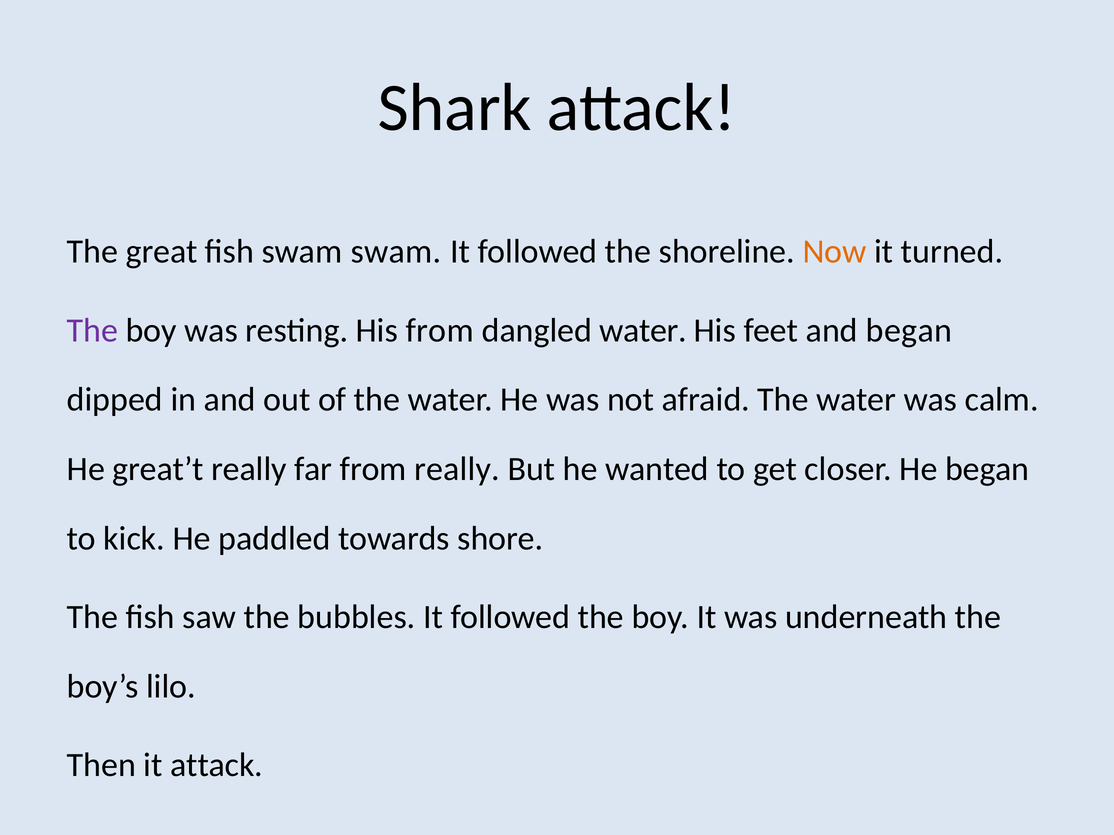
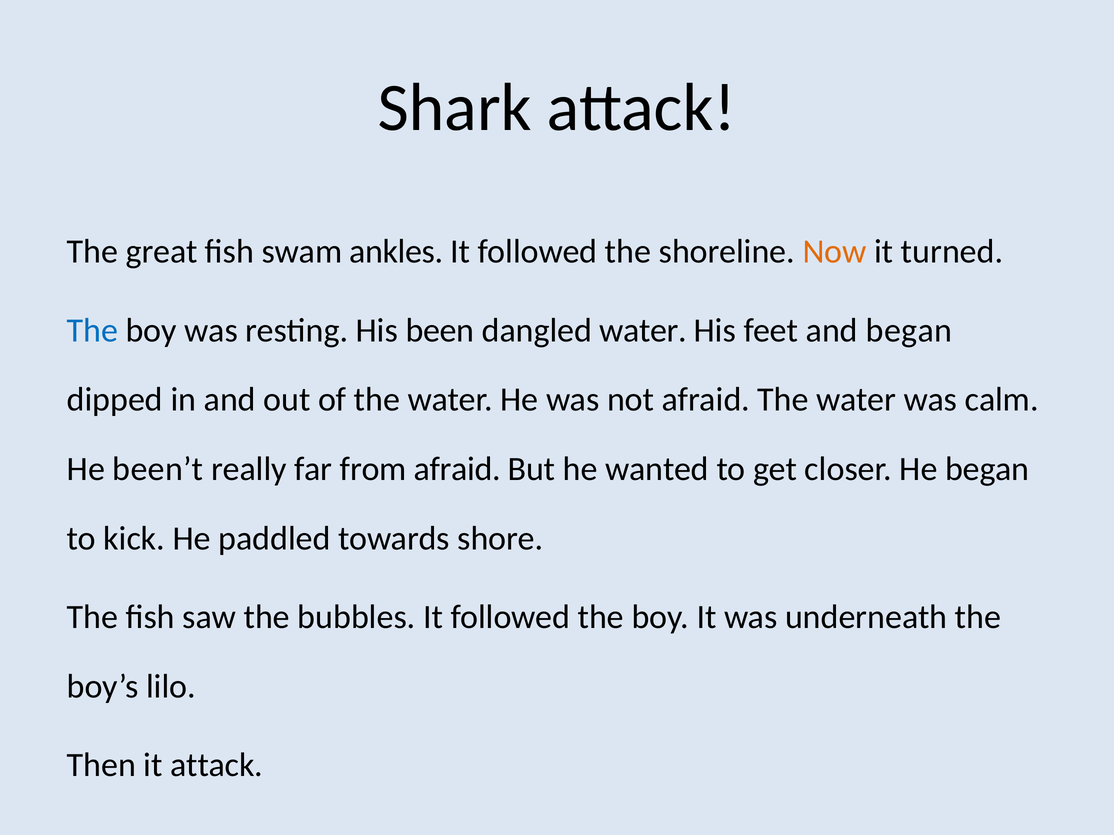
swam swam: swam -> ankles (396, 252)
The colour: purple -> blue (92, 331)
His from: from -> been (440, 331)
great’t: great’t -> been’t (158, 469)
from really: really -> afraid (457, 469)
